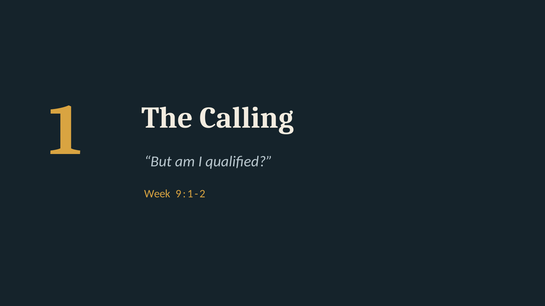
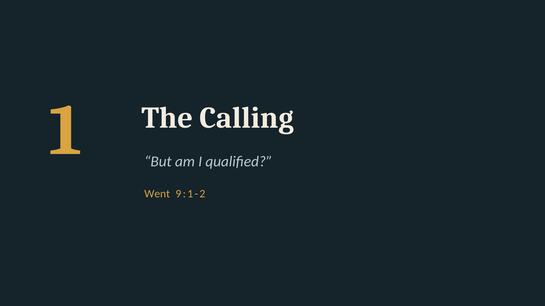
Week: Week -> Went (157, 194)
